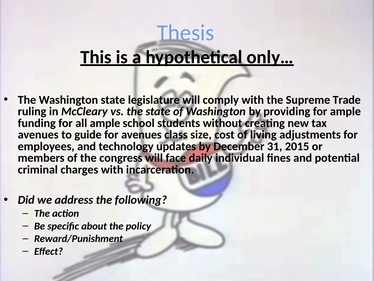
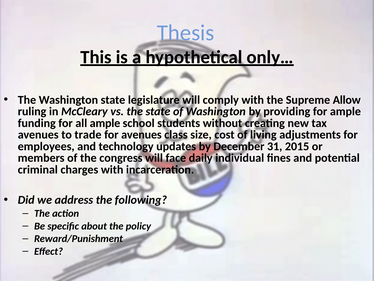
Trade: Trade -> Allow (347, 100)
guide: guide -> trade (88, 135)
